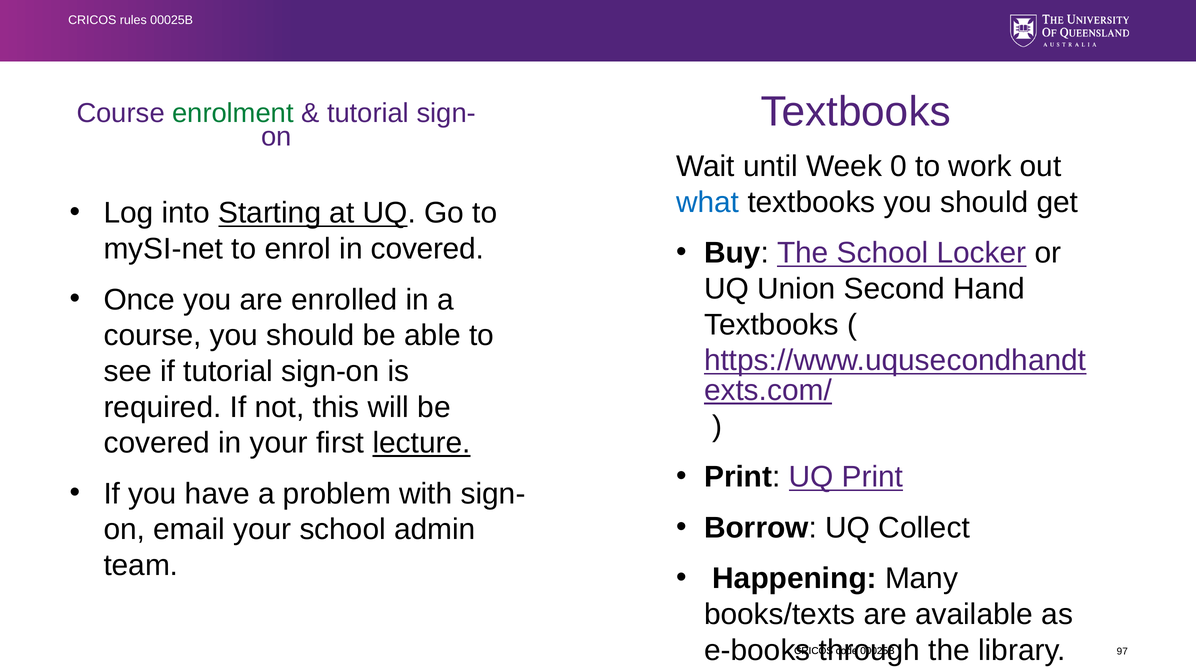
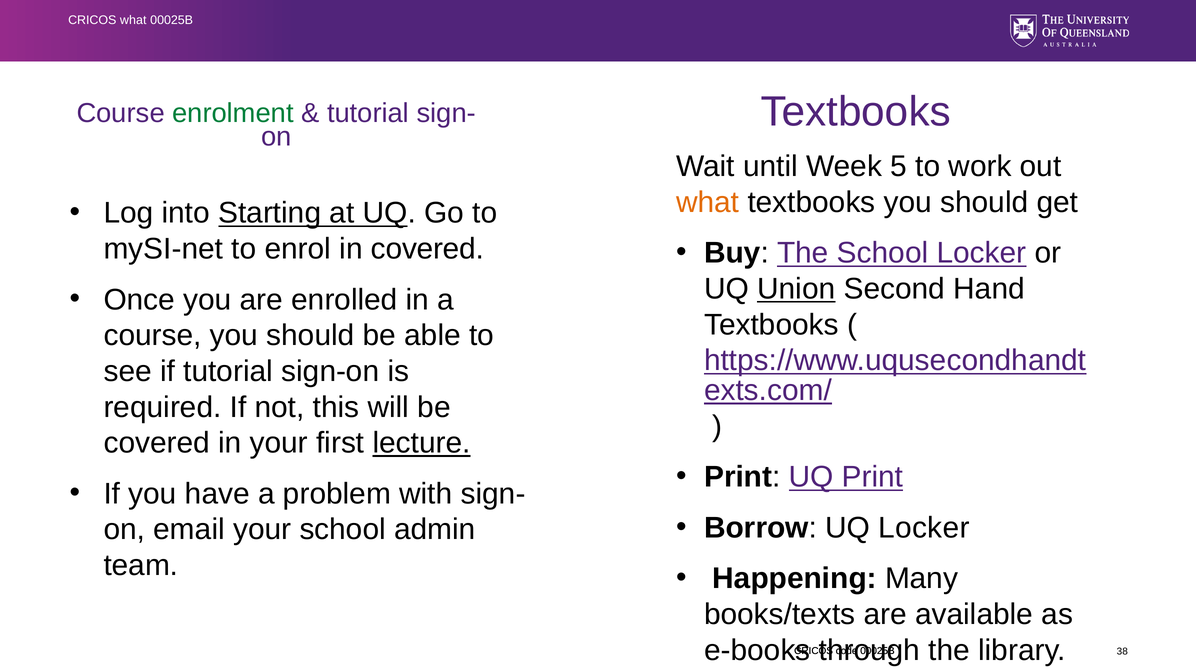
CRICOS rules: rules -> what (133, 20)
0: 0 -> 5 (899, 167)
what colour: blue -> orange (708, 203)
Union underline: none -> present (796, 289)
UQ Collect: Collect -> Locker (924, 528)
97: 97 -> 38 (1122, 652)
